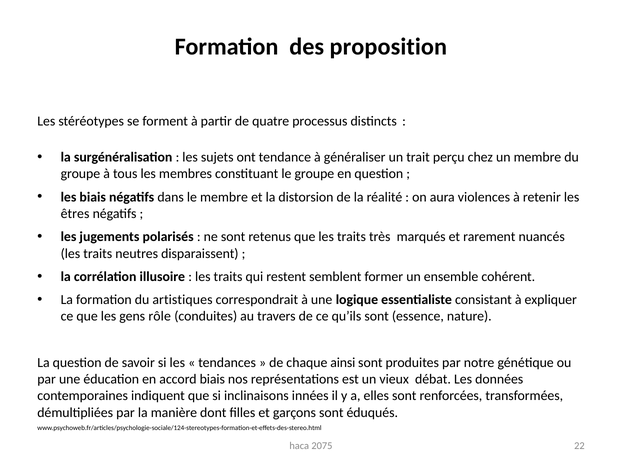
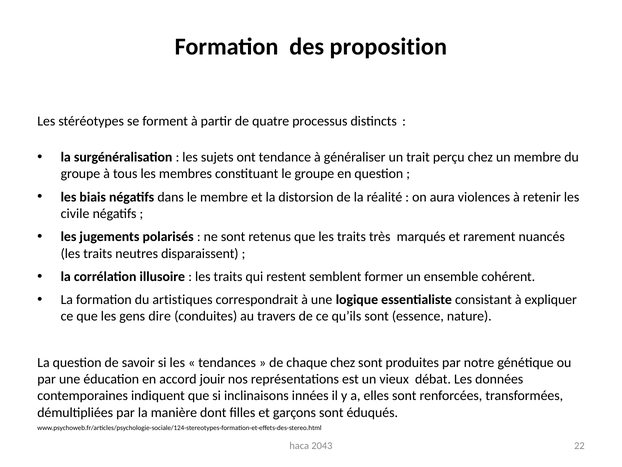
êtres: êtres -> civile (75, 213)
rôle: rôle -> dire (160, 316)
chaque ainsi: ainsi -> chez (343, 362)
accord biais: biais -> jouir (212, 379)
2075: 2075 -> 2043 (322, 445)
